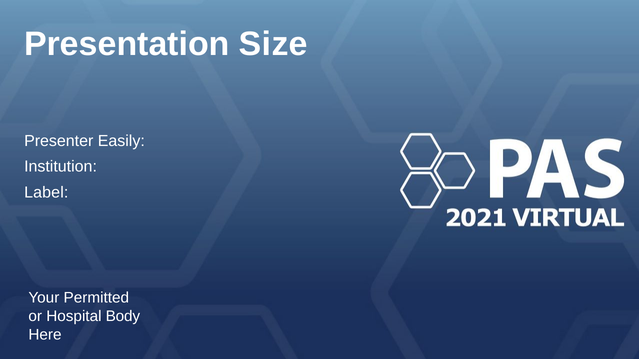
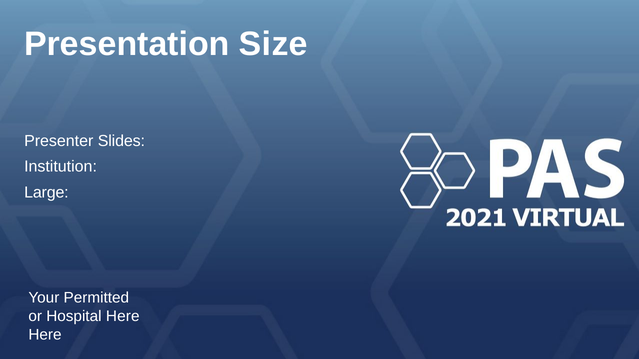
Easily: Easily -> Slides (121, 141)
Label: Label -> Large (46, 193)
Hospital Body: Body -> Here (123, 317)
